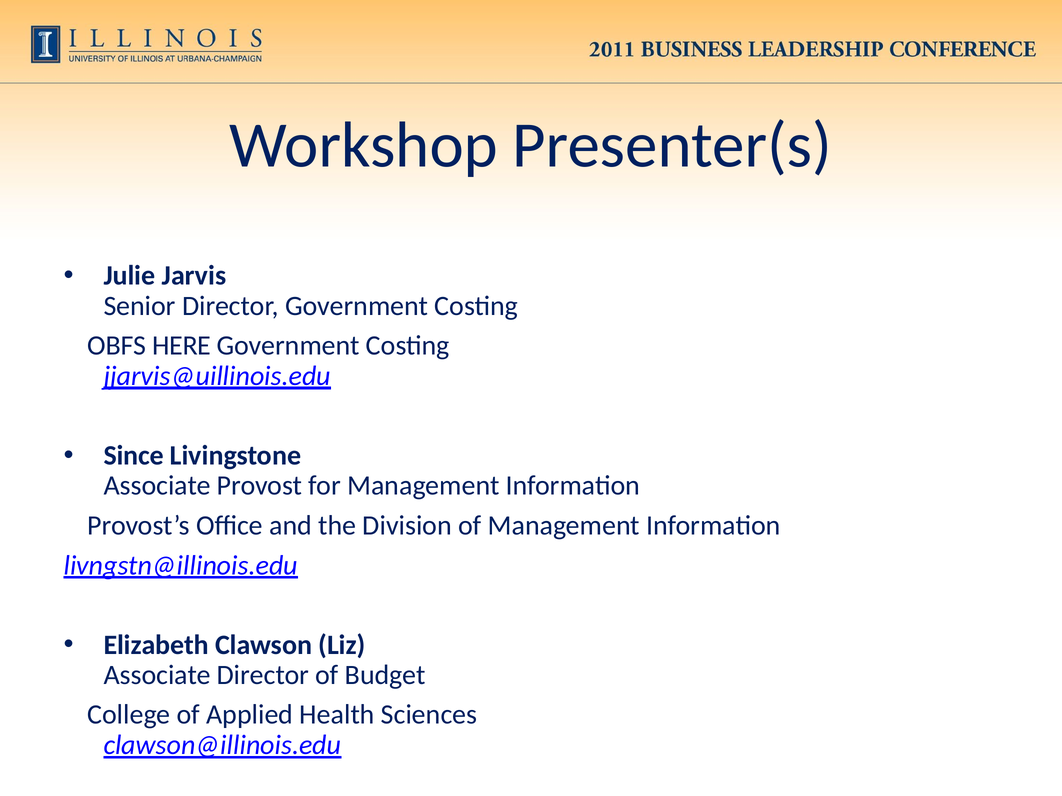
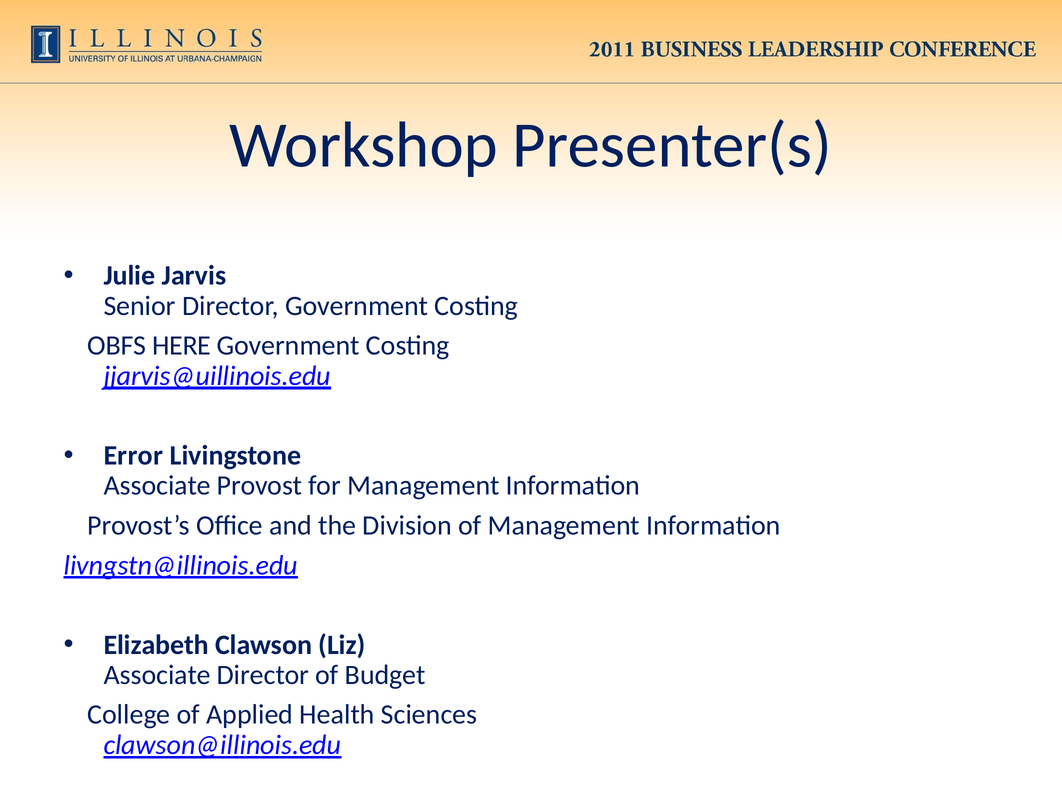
Since: Since -> Error (133, 456)
